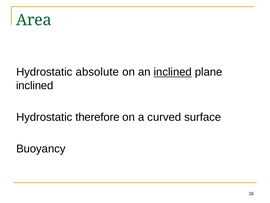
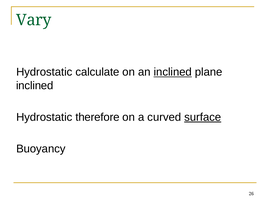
Area: Area -> Vary (34, 20)
absolute: absolute -> calculate (97, 72)
surface underline: none -> present (203, 117)
